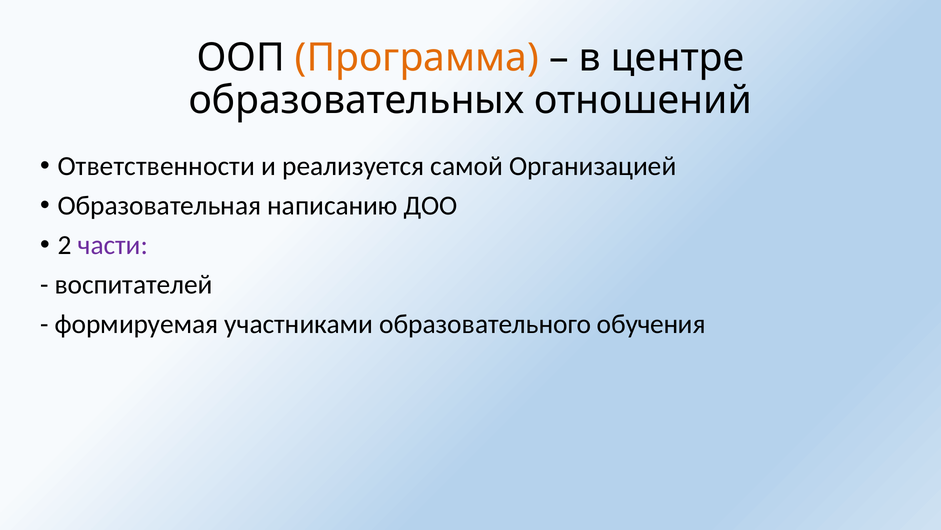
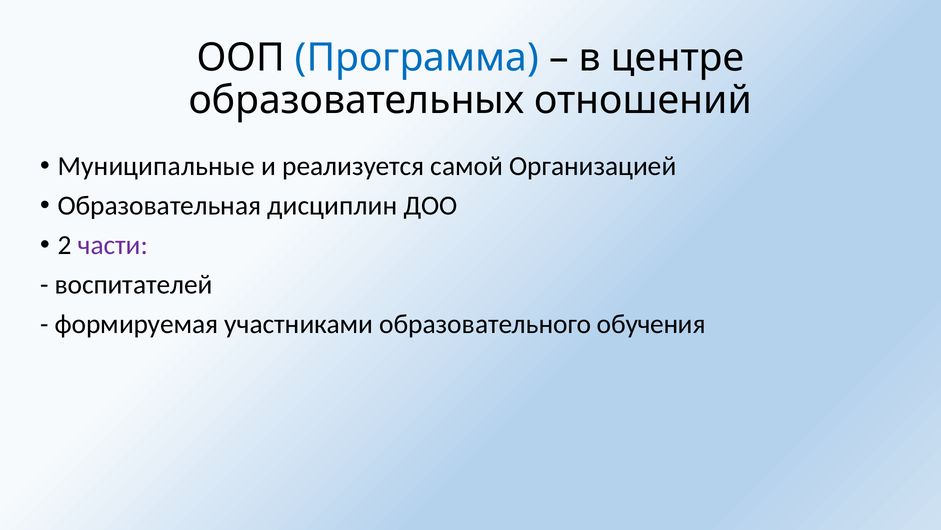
Программа colour: orange -> blue (417, 58)
Ответственности: Ответственности -> Муниципальные (156, 166)
написанию: написанию -> дисциплин (332, 206)
